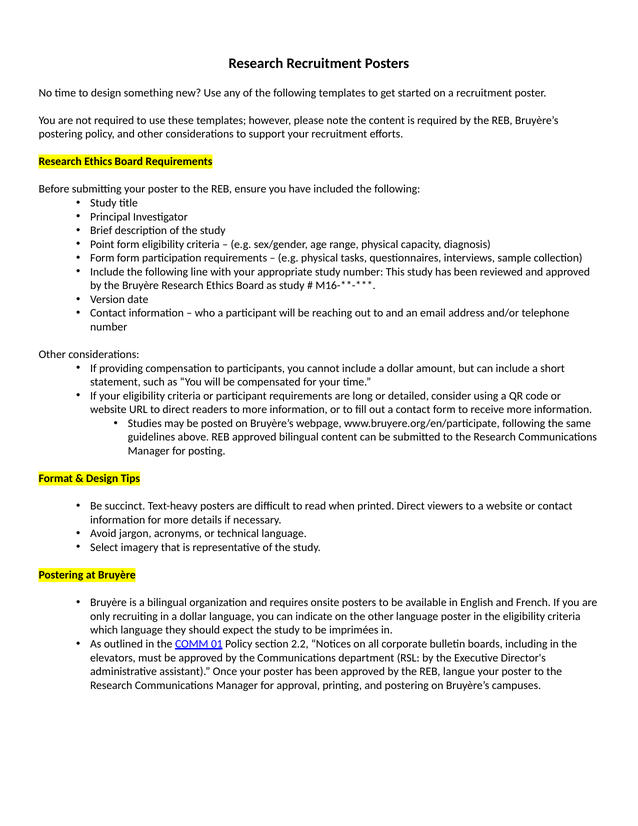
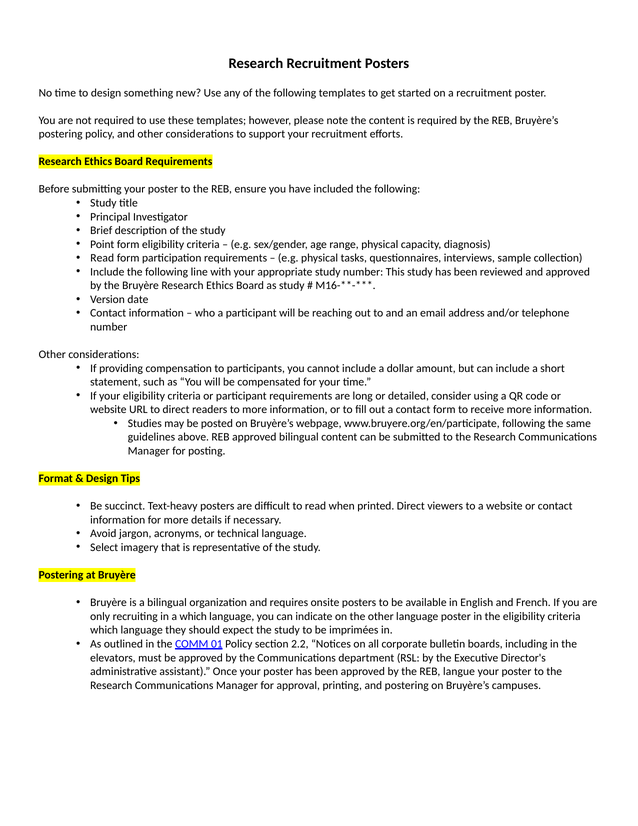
Form: Form -> Read (102, 258)
in a dollar: dollar -> which (193, 616)
